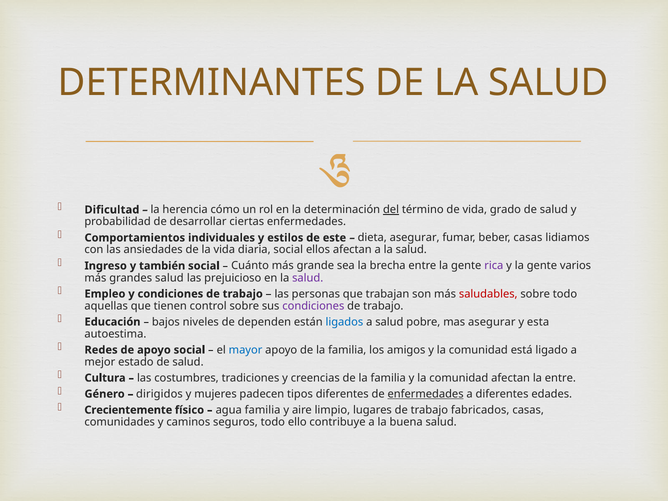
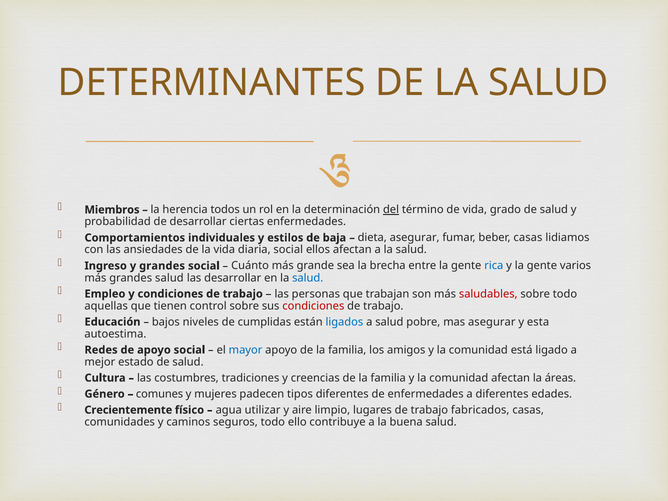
Dificultad: Dificultad -> Miembros (112, 210)
cómo: cómo -> todos (225, 210)
este: este -> baja (334, 238)
y también: también -> grandes (162, 266)
rica colour: purple -> blue (494, 266)
las prejuicioso: prejuicioso -> desarrollar (233, 278)
salud colour: purple -> blue (308, 278)
condiciones colour: purple -> red (313, 306)
dependen: dependen -> cumplidas (264, 322)
la entre: entre -> áreas (560, 378)
dirigidos: dirigidos -> comunes (160, 394)
enfermedades underline: present -> none (426, 394)
agua familia: familia -> utilizar (263, 410)
